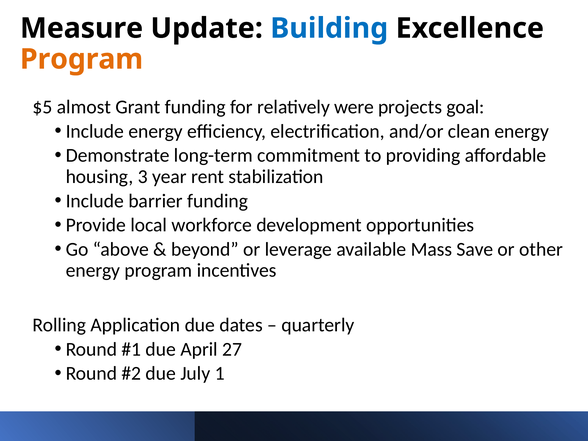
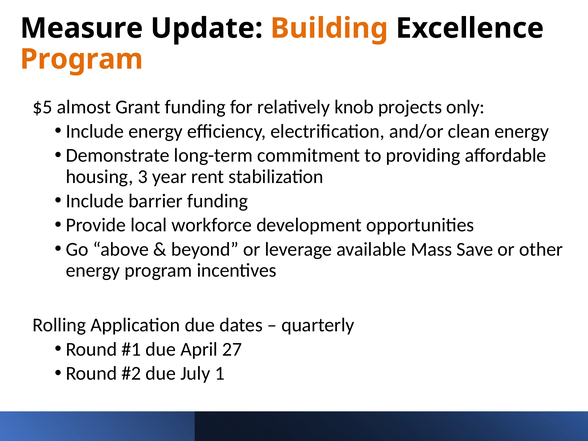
Building colour: blue -> orange (329, 28)
were: were -> knob (354, 107)
goal: goal -> only (465, 107)
